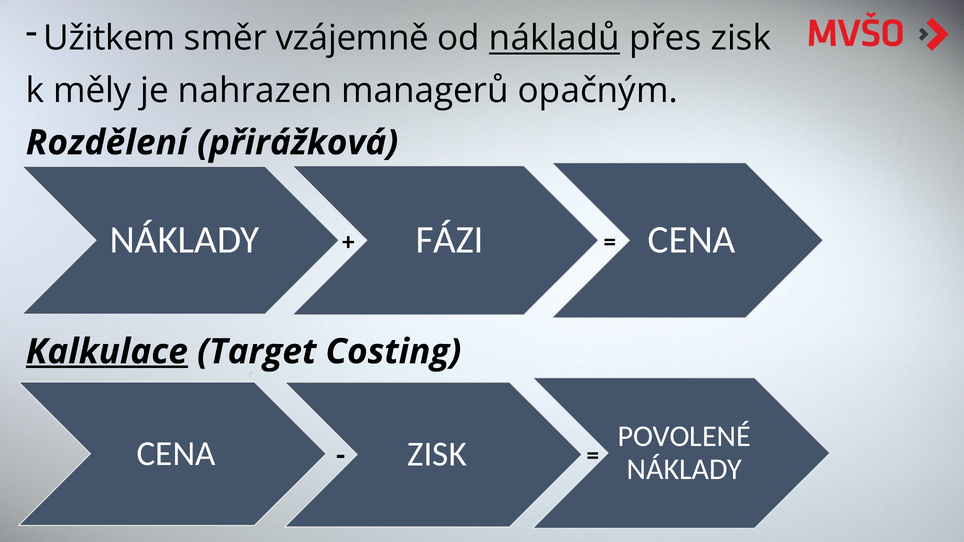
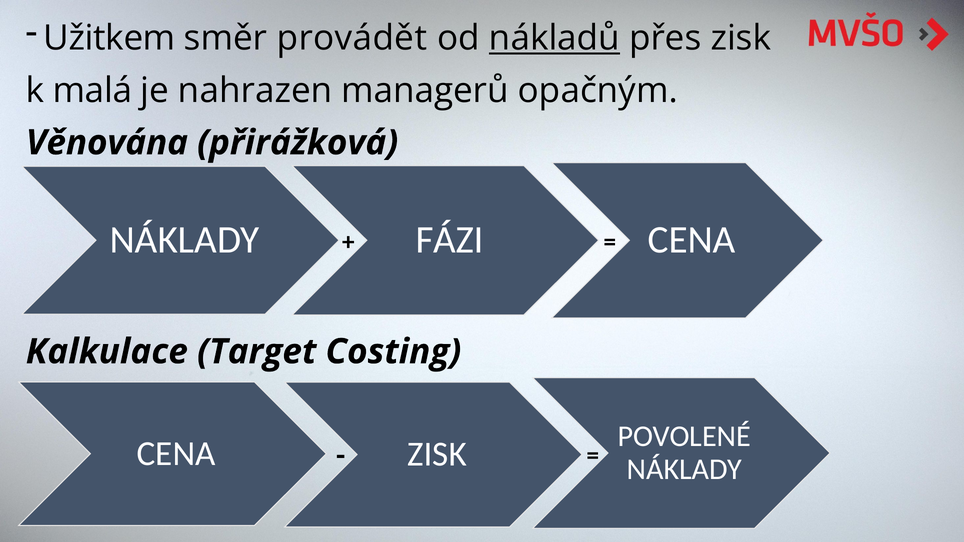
vzájemně: vzájemně -> provádět (352, 38)
měly: měly -> malá (92, 91)
Rozdělení: Rozdělení -> Věnována (107, 143)
Kalkulace underline: present -> none (107, 352)
